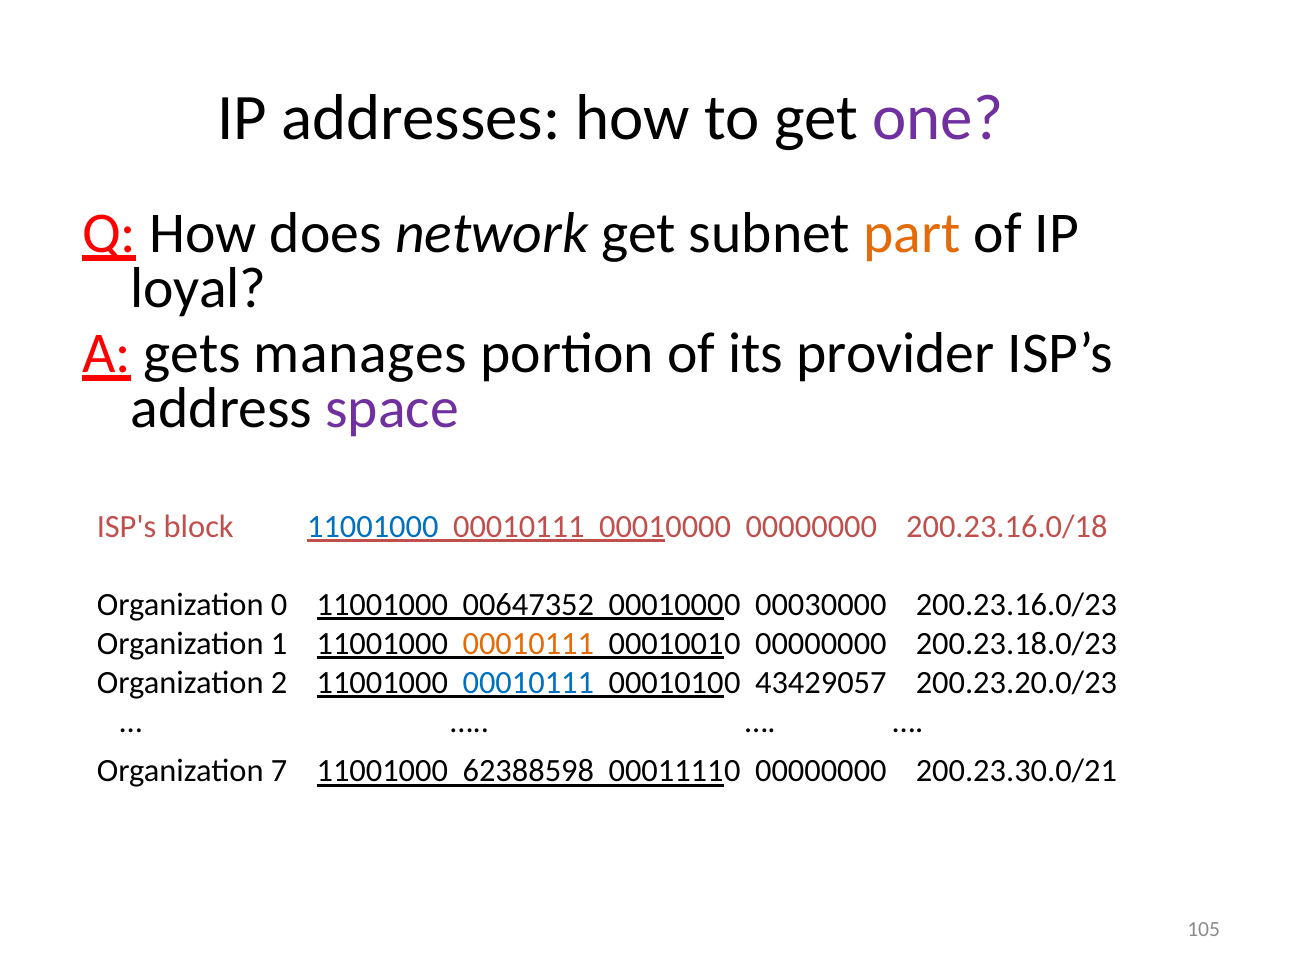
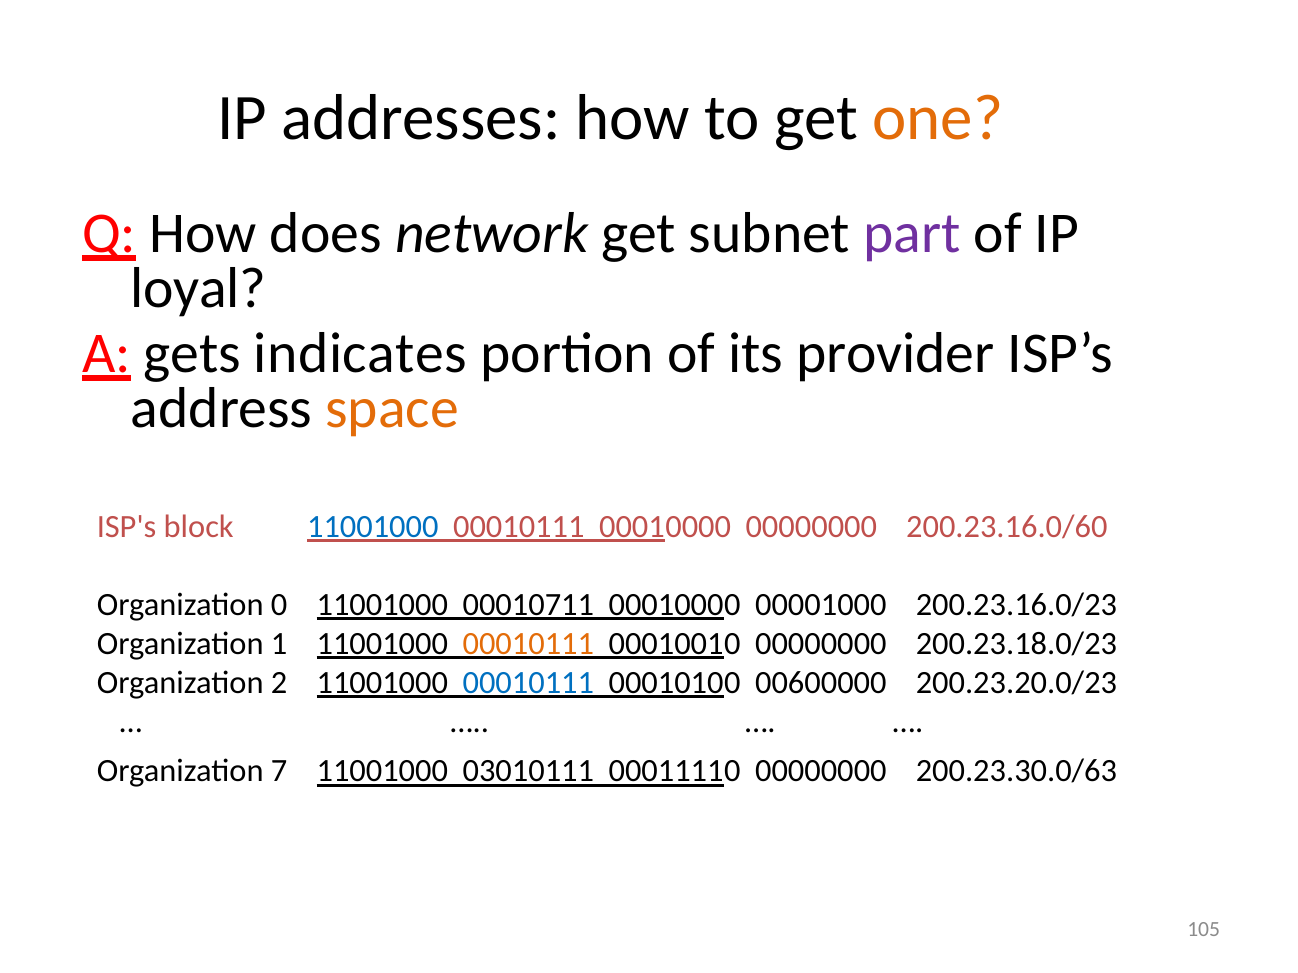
one colour: purple -> orange (938, 118)
part colour: orange -> purple (912, 234)
manages: manages -> indicates (360, 353)
space colour: purple -> orange (392, 409)
200.23.16.0/18: 200.23.16.0/18 -> 200.23.16.0/60 (1007, 527)
00647352: 00647352 -> 00010711 (528, 605)
00030000: 00030000 -> 00001000 (821, 605)
43429057: 43429057 -> 00600000 (821, 683)
62388598: 62388598 -> 03010111 (528, 771)
200.23.30.0/21: 200.23.30.0/21 -> 200.23.30.0/63 (1016, 771)
